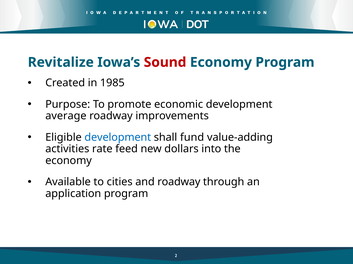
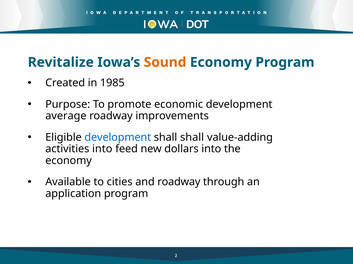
Sound colour: red -> orange (165, 62)
shall fund: fund -> shall (192, 138)
activities rate: rate -> into (102, 149)
